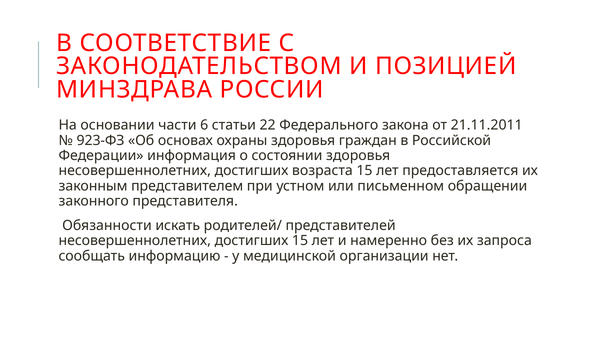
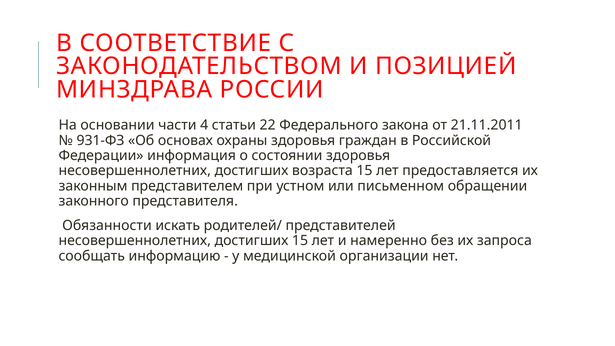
6: 6 -> 4 (204, 125)
923-ФЗ: 923-ФЗ -> 931-ФЗ (101, 140)
